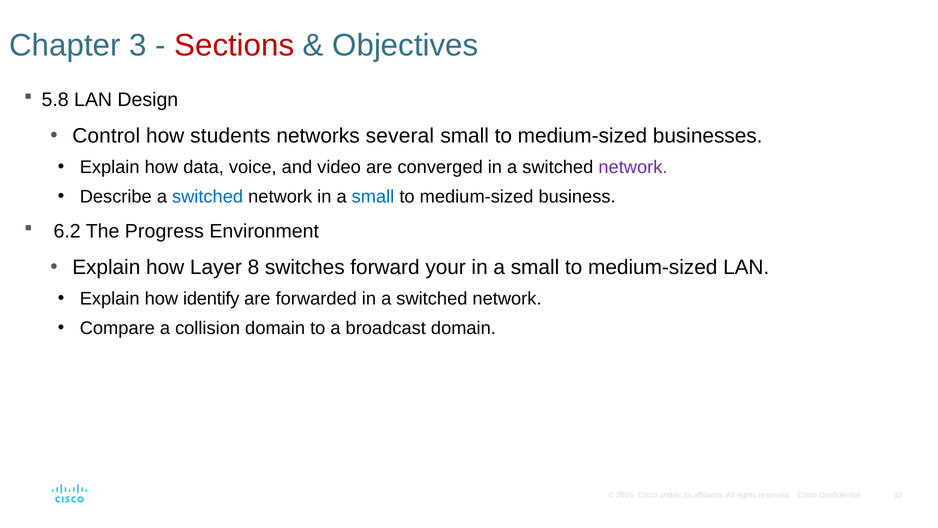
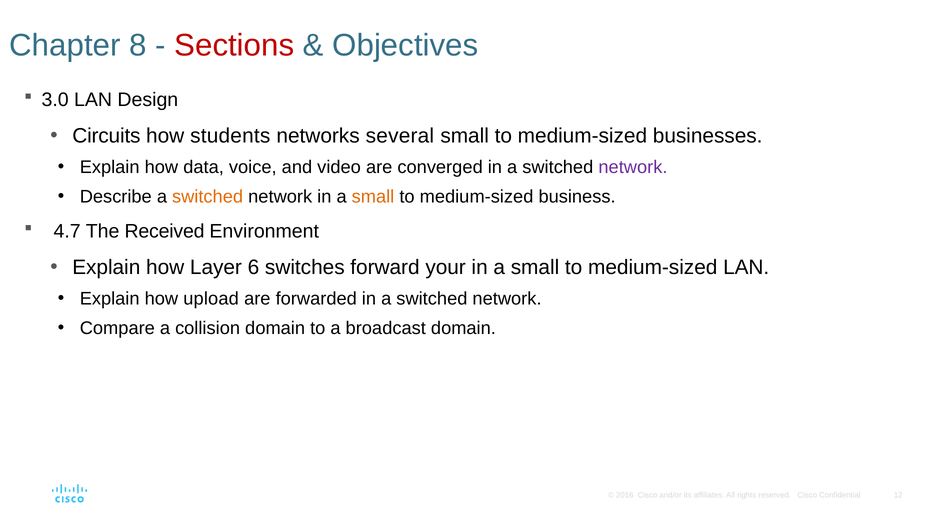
3: 3 -> 8 (138, 45)
5.8: 5.8 -> 3.0 (55, 100)
Control: Control -> Circuits (106, 136)
switched colour: blue -> orange (208, 197)
small colour: blue -> orange (373, 197)
6.2: 6.2 -> 4.7 (67, 231)
Progress: Progress -> Received (165, 231)
8: 8 -> 6 (253, 267)
identify: identify -> upload (211, 298)
